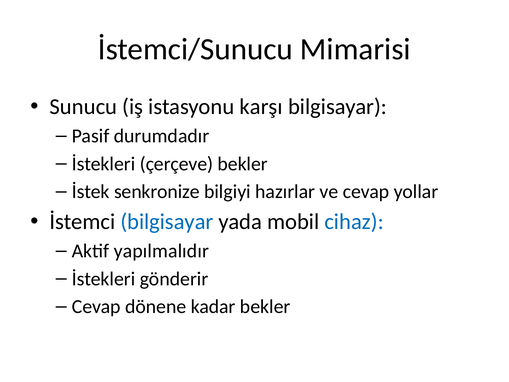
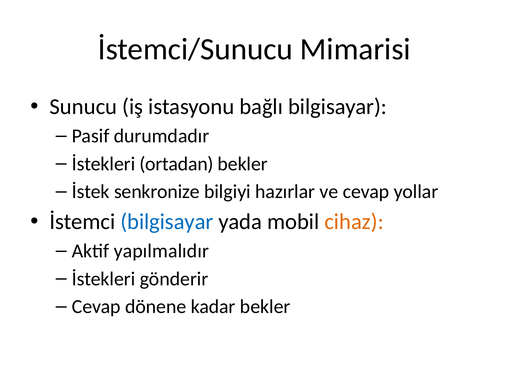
karşı: karşı -> bağlı (261, 107)
çerçeve: çerçeve -> ortadan (177, 164)
cihaz colour: blue -> orange (354, 222)
